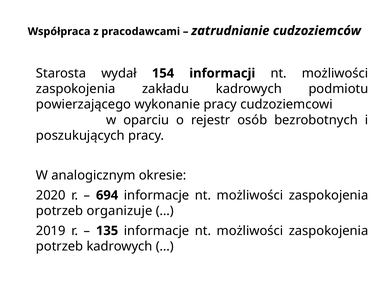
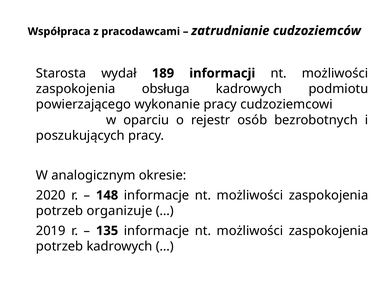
154: 154 -> 189 (163, 73)
zakładu: zakładu -> obsługa (166, 89)
694: 694 -> 148 (107, 195)
